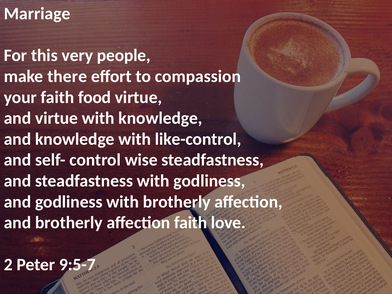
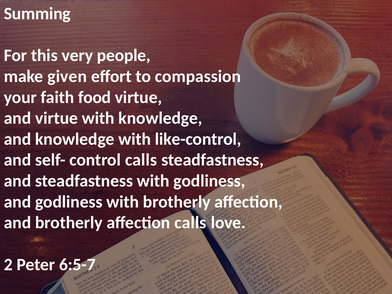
Marriage: Marriage -> Summing (37, 14)
there: there -> given (67, 76)
control wise: wise -> calls (141, 160)
affection faith: faith -> calls (190, 223)
9:5-7: 9:5-7 -> 6:5-7 (77, 265)
